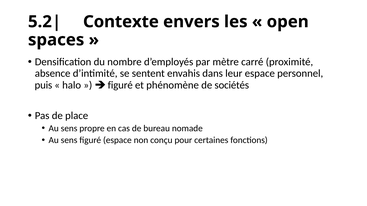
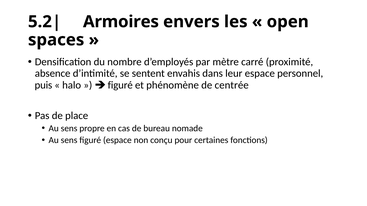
Contexte: Contexte -> Armoires (121, 22)
sociétés: sociétés -> centrée (232, 85)
